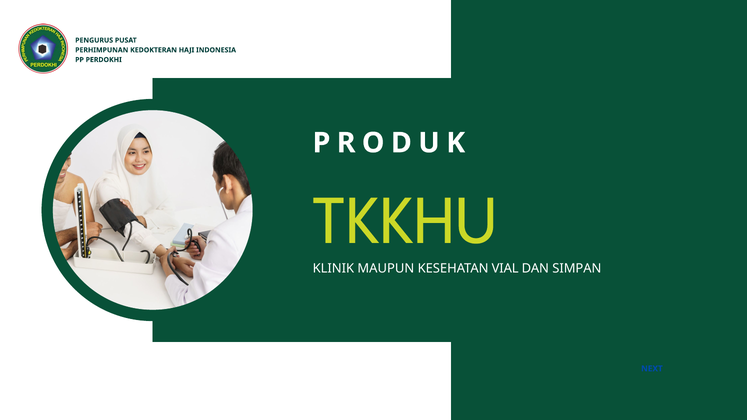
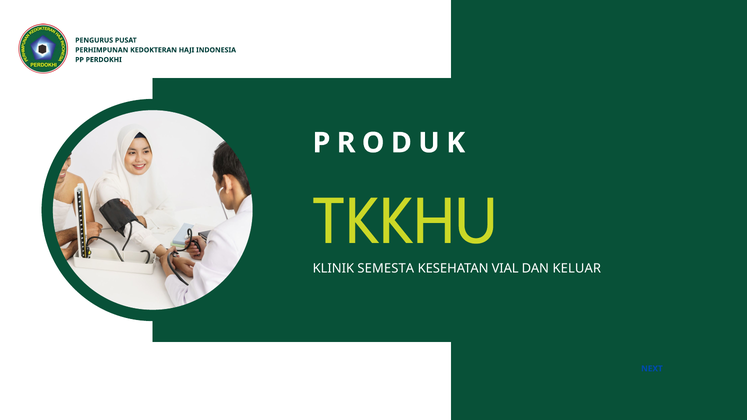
MAUPUN: MAUPUN -> SEMESTA (386, 268)
SIMPAN: SIMPAN -> KELUAR (577, 268)
